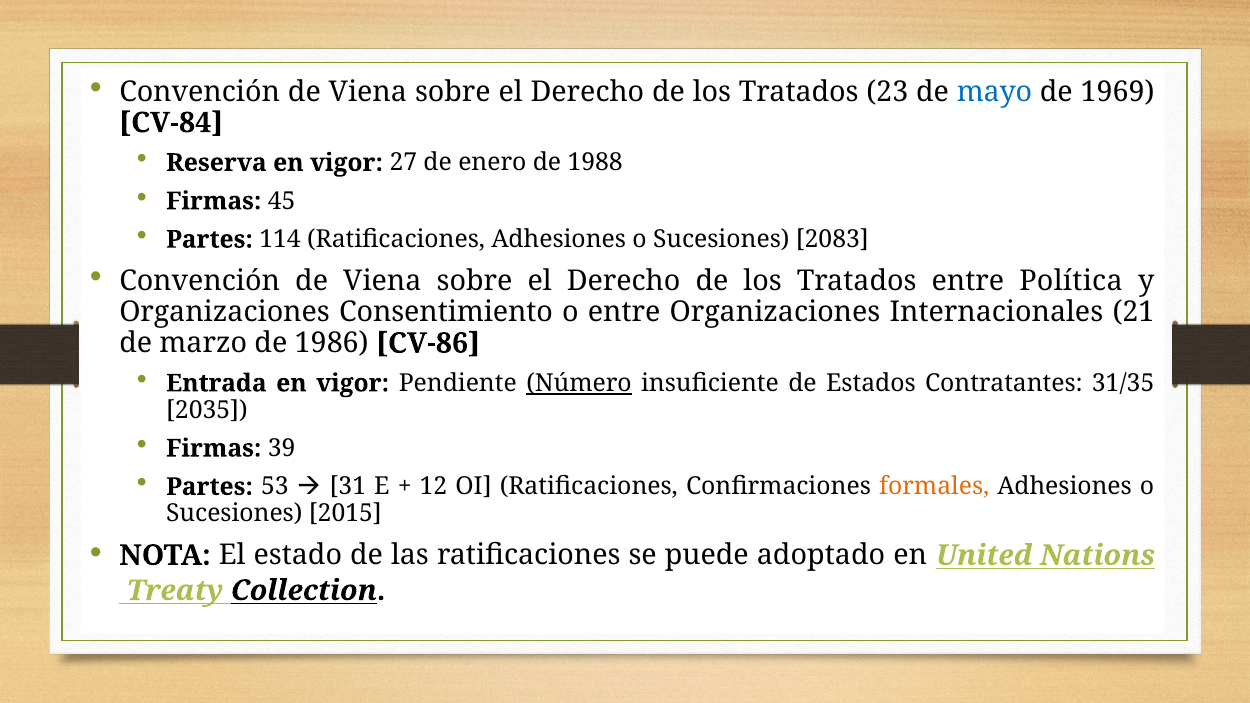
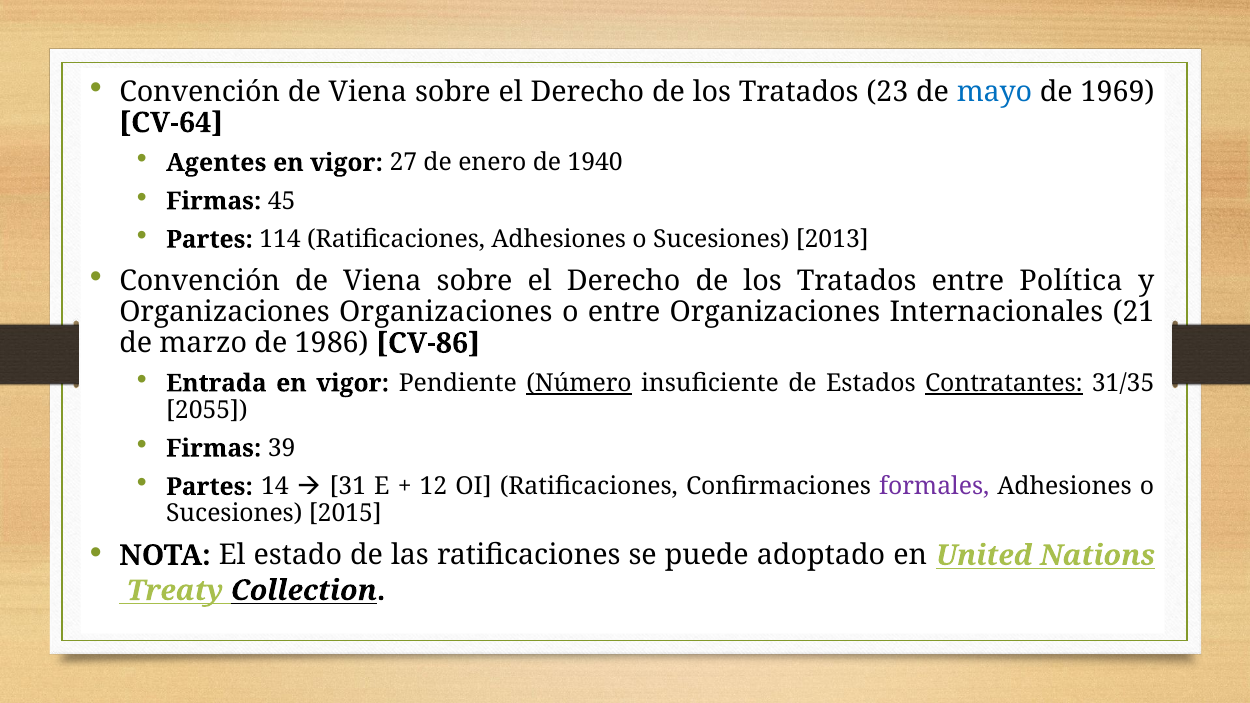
CV-84: CV-84 -> CV-64 (171, 123)
Reserva: Reserva -> Agentes (216, 163)
1988: 1988 -> 1940 (595, 163)
2083: 2083 -> 2013 (832, 240)
Organizaciones Consentimiento: Consentimiento -> Organizaciones (446, 312)
Contratantes underline: none -> present (1004, 383)
2035: 2035 -> 2055 (207, 410)
53: 53 -> 14 (275, 487)
formales colour: orange -> purple (934, 487)
